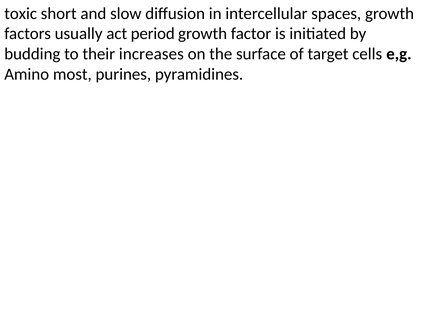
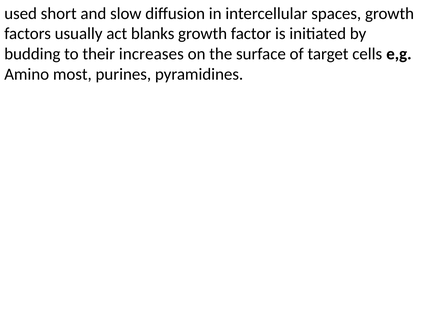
toxic: toxic -> used (21, 13)
period: period -> blanks (153, 34)
